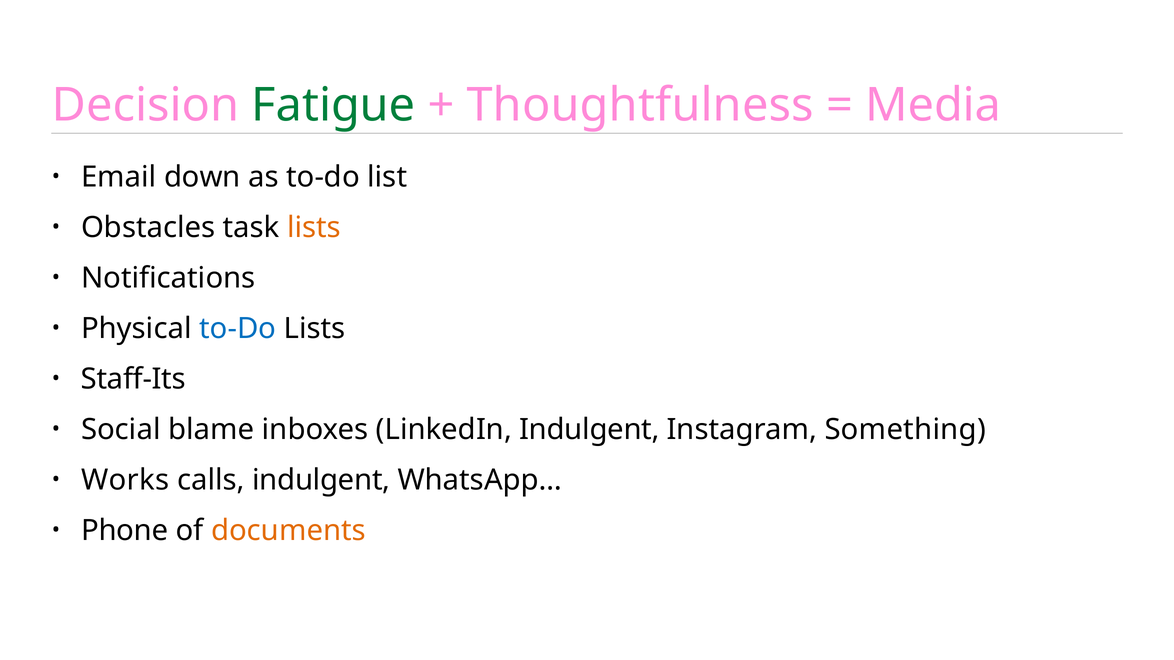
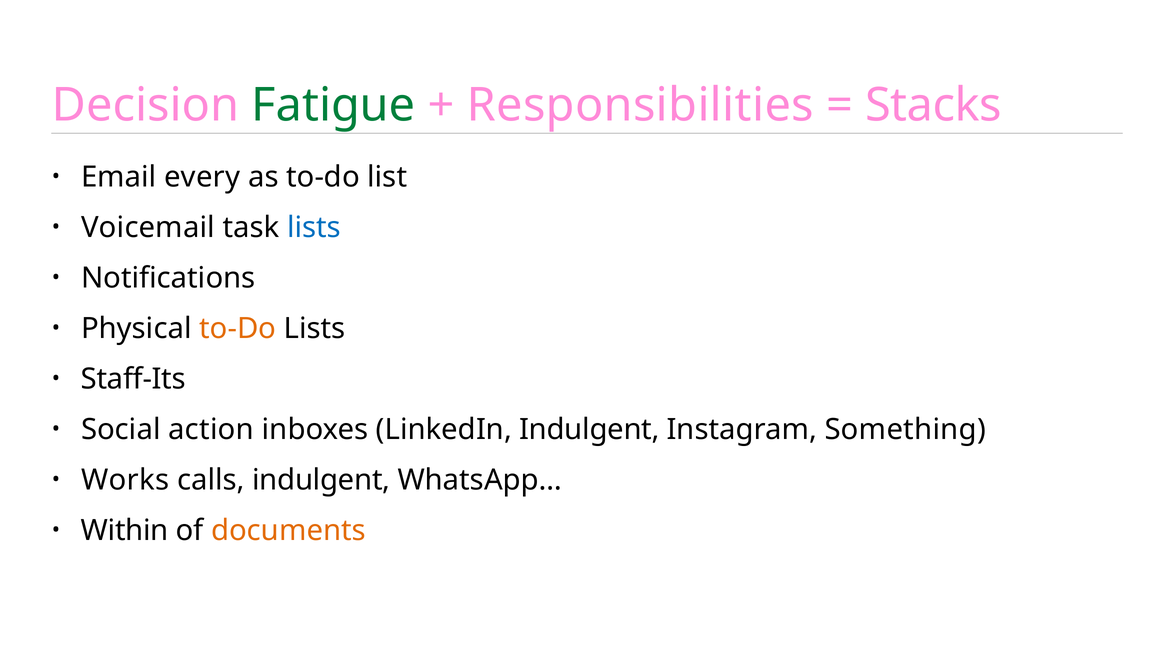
Thoughtfulness: Thoughtfulness -> Responsibilities (640, 105)
Media: Media -> Stacks (933, 105)
down: down -> every (202, 177)
Obstacles: Obstacles -> Voicemail (148, 228)
lists colour: orange -> blue (314, 228)
to-Do colour: blue -> orange (238, 329)
blame: blame -> action (211, 430)
Phone: Phone -> Within (125, 531)
